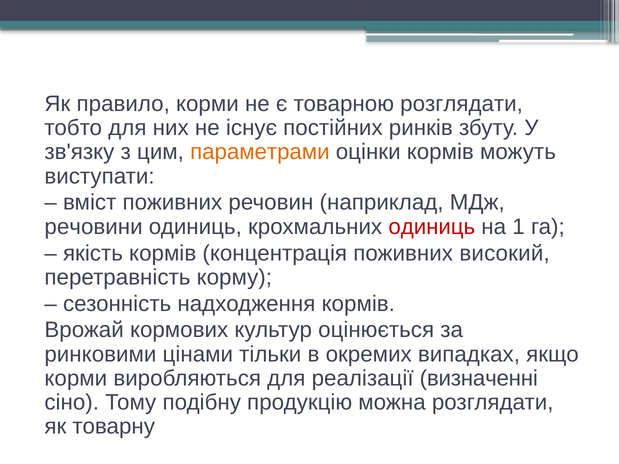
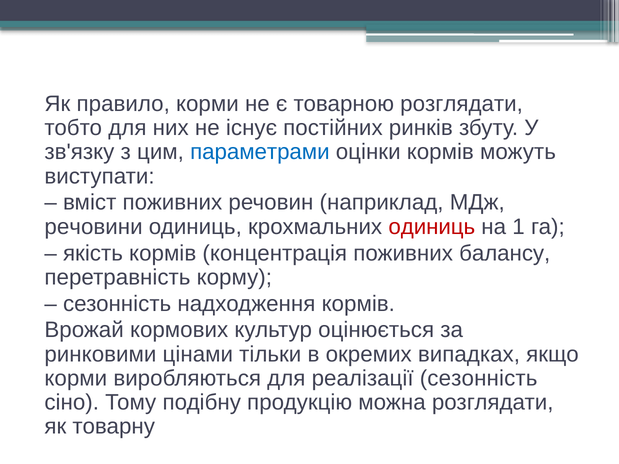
параметрами colour: orange -> blue (260, 152)
високий: високий -> балансу (505, 253)
реалізації визначенні: визначенні -> сезонність (479, 379)
